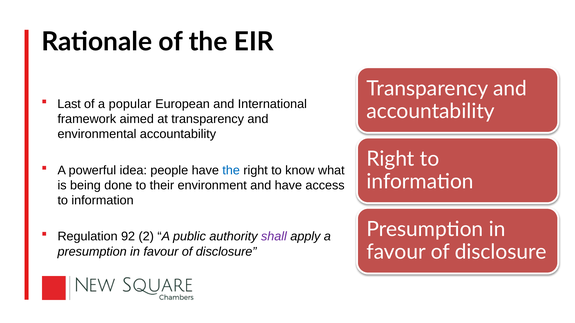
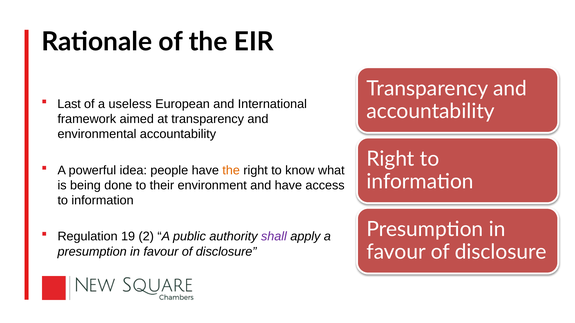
popular: popular -> useless (130, 104)
the colour: blue -> orange (231, 170)
92: 92 -> 19 (128, 237)
